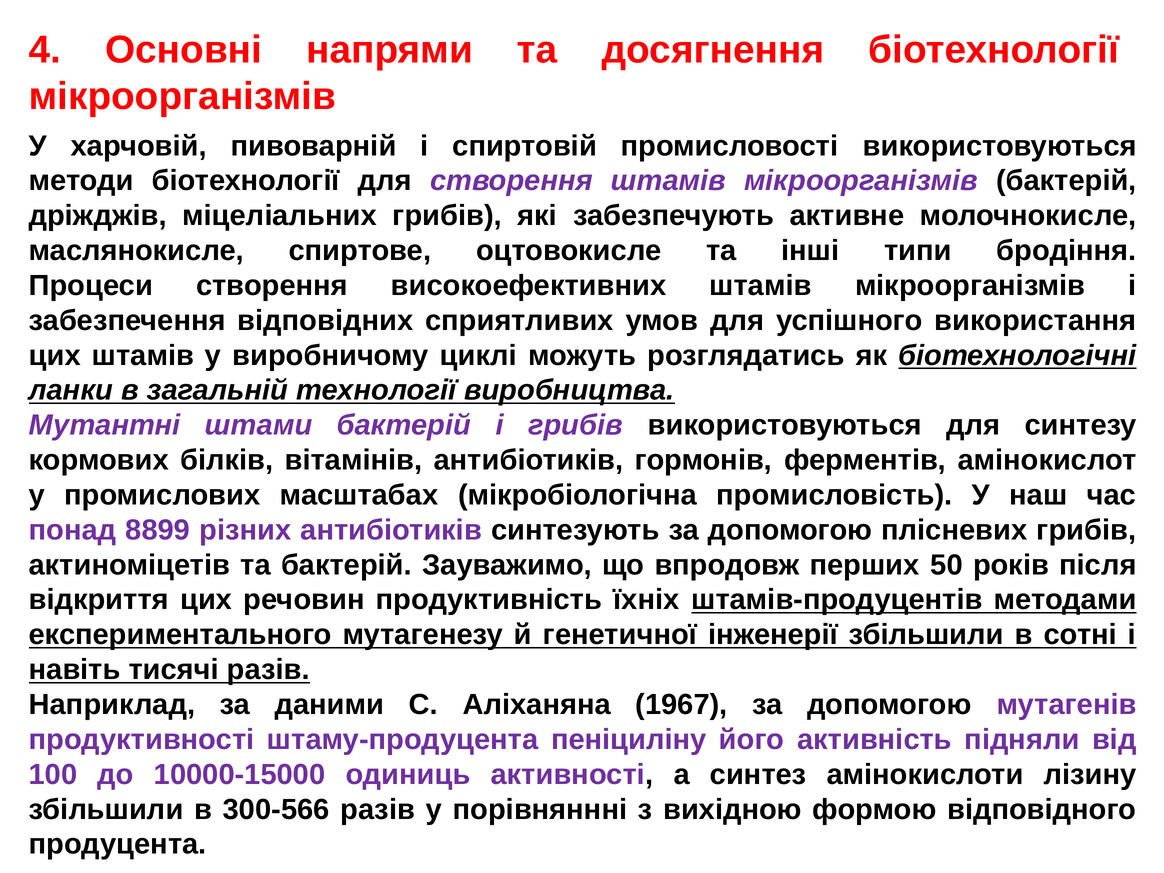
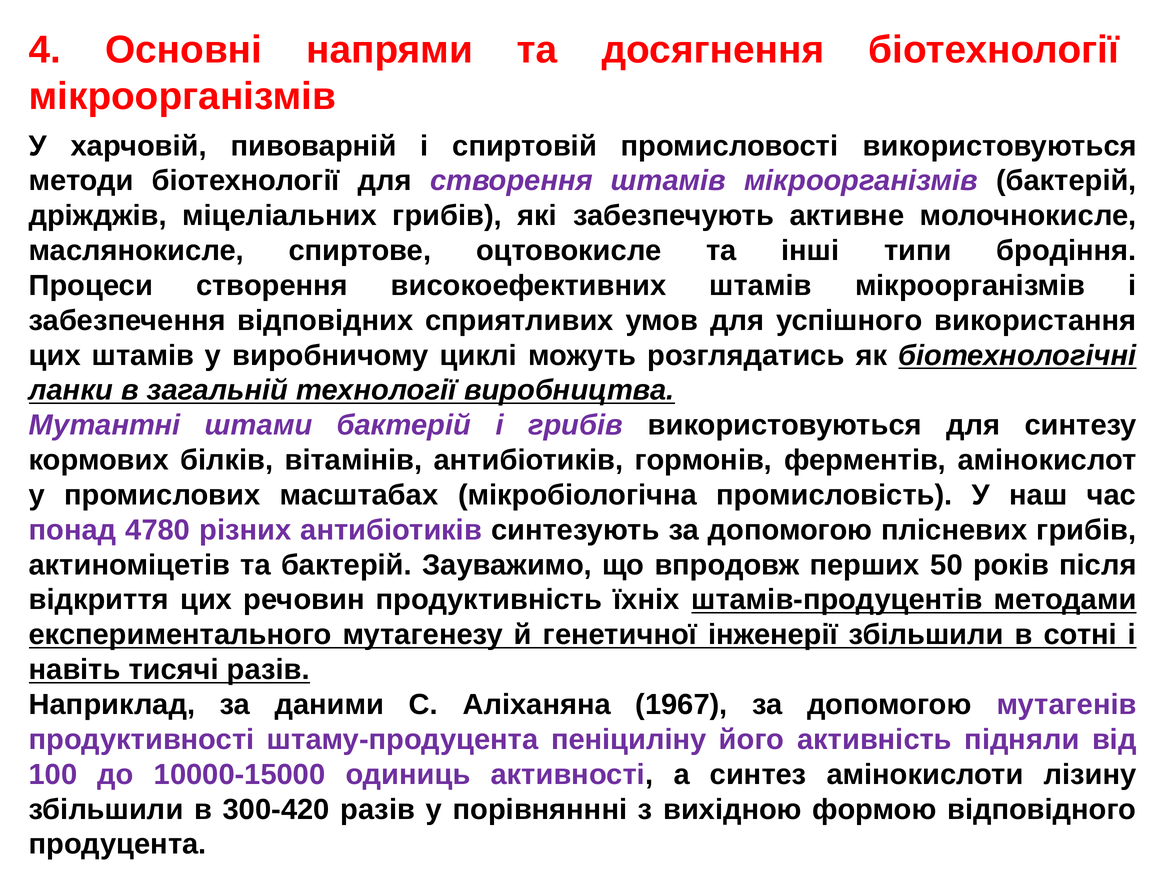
8899: 8899 -> 4780 (158, 530)
300-566: 300-566 -> 300-420 (276, 809)
